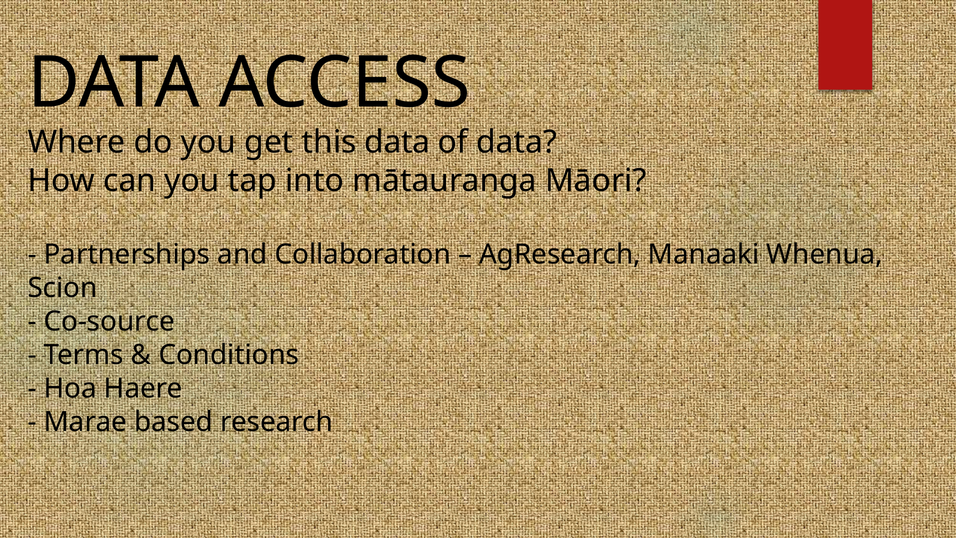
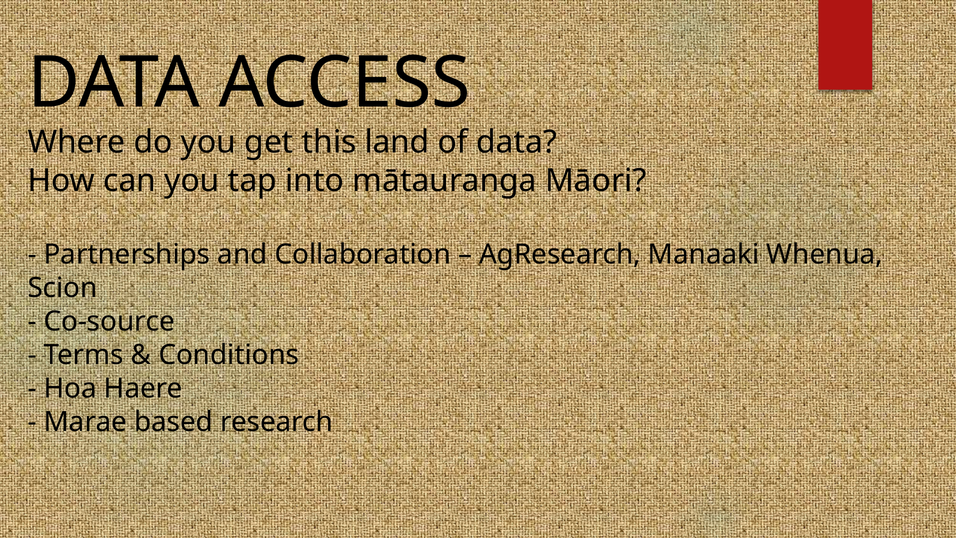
this data: data -> land (397, 142)
